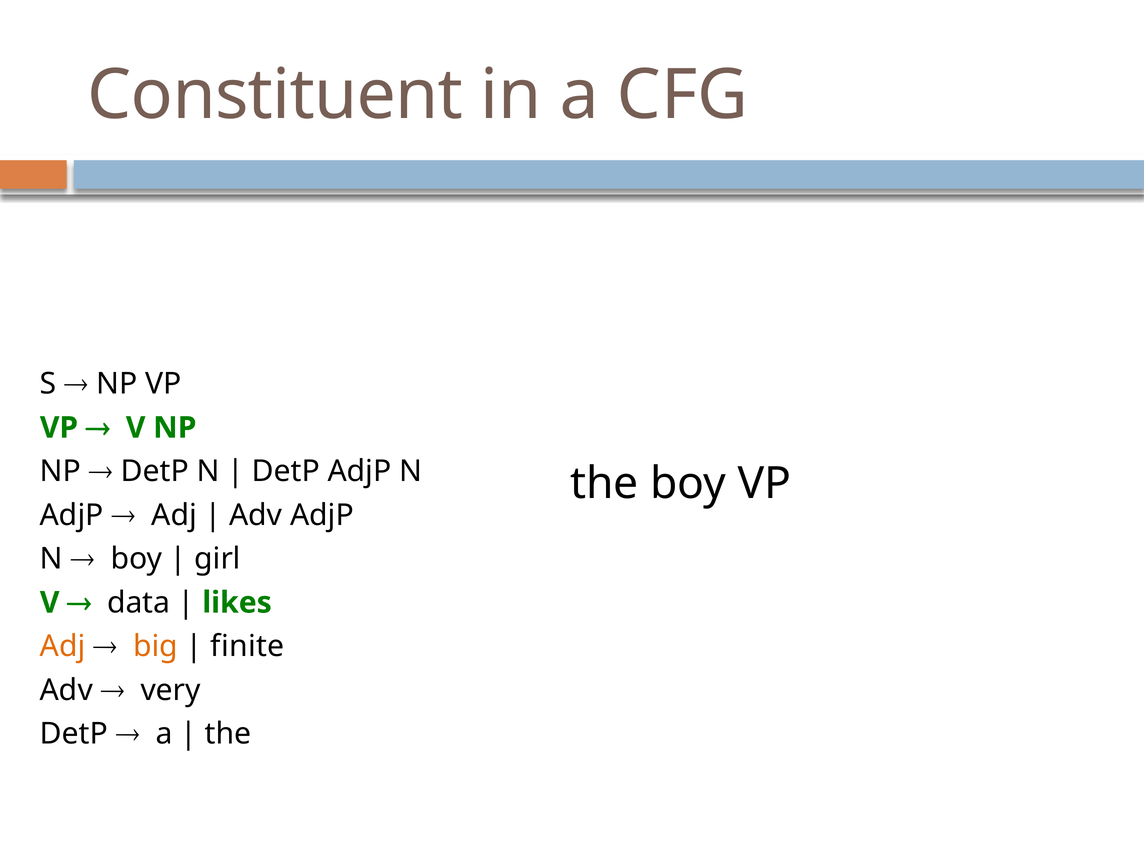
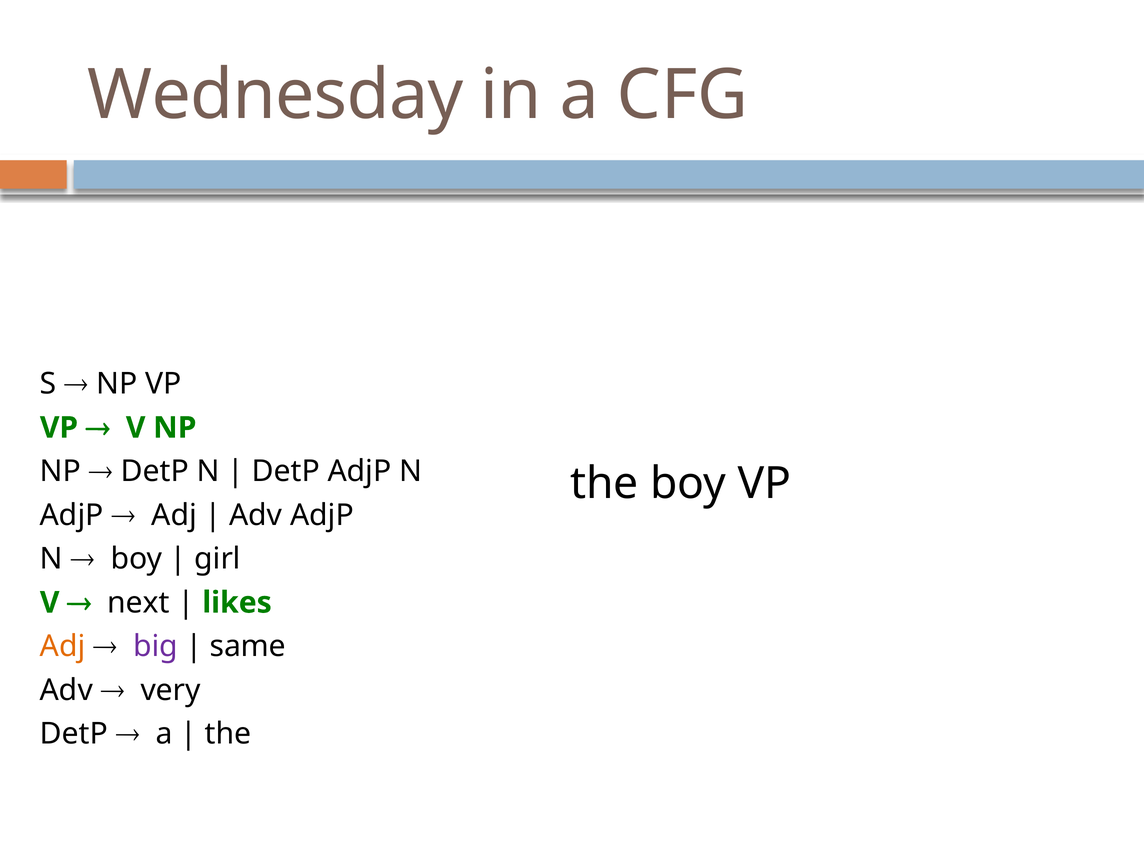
Constituent: Constituent -> Wednesday (275, 95)
data: data -> next (139, 603)
big colour: orange -> purple (156, 646)
finite: finite -> same (248, 646)
